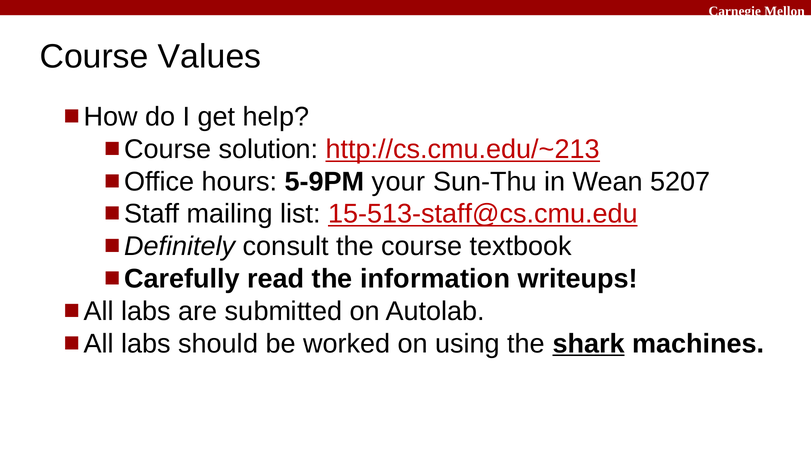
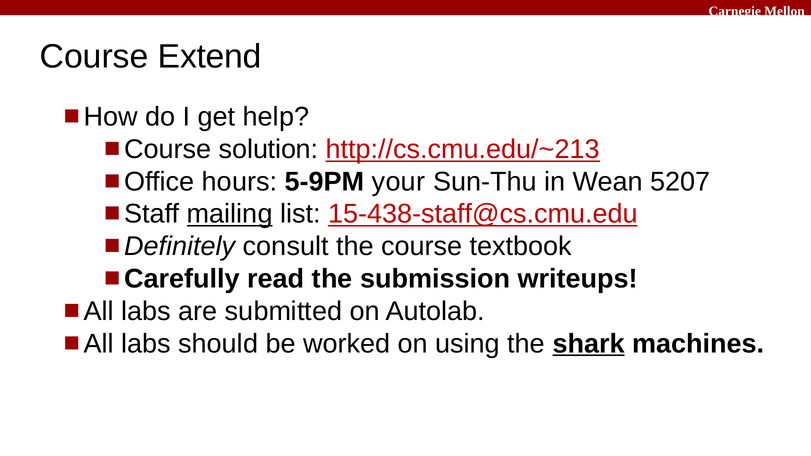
Values: Values -> Extend (210, 57)
mailing underline: none -> present (230, 214)
15-513-staff@cs.cmu.edu: 15-513-staff@cs.cmu.edu -> 15-438-staff@cs.cmu.edu (483, 214)
information: information -> submission (435, 279)
